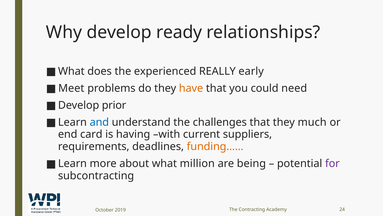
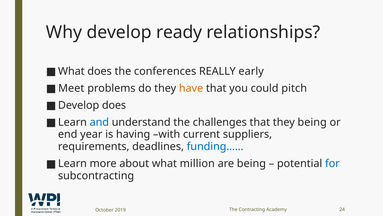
experienced: experienced -> conferences (165, 71)
need: need -> pitch (294, 88)
Develop prior: prior -> does (114, 105)
they much: much -> being (312, 122)
card: card -> year (91, 134)
funding…… colour: orange -> blue (215, 146)
for colour: purple -> blue (332, 163)
